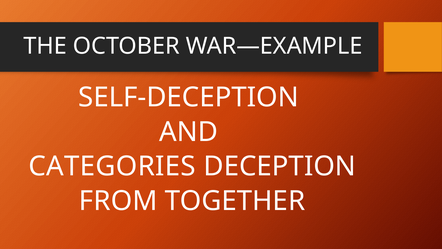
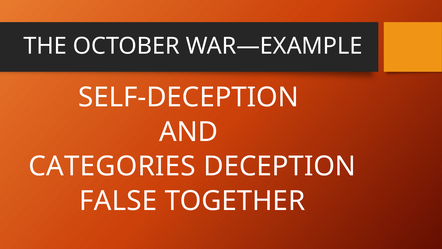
FROM: FROM -> FALSE (118, 201)
